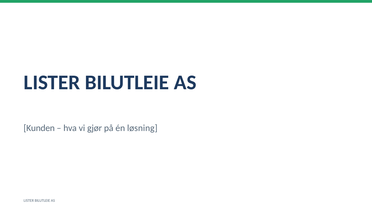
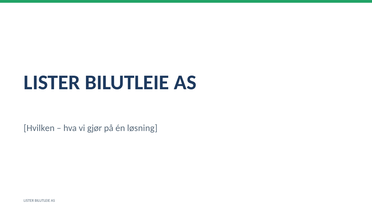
Kunden: Kunden -> Hvilken (39, 128)
